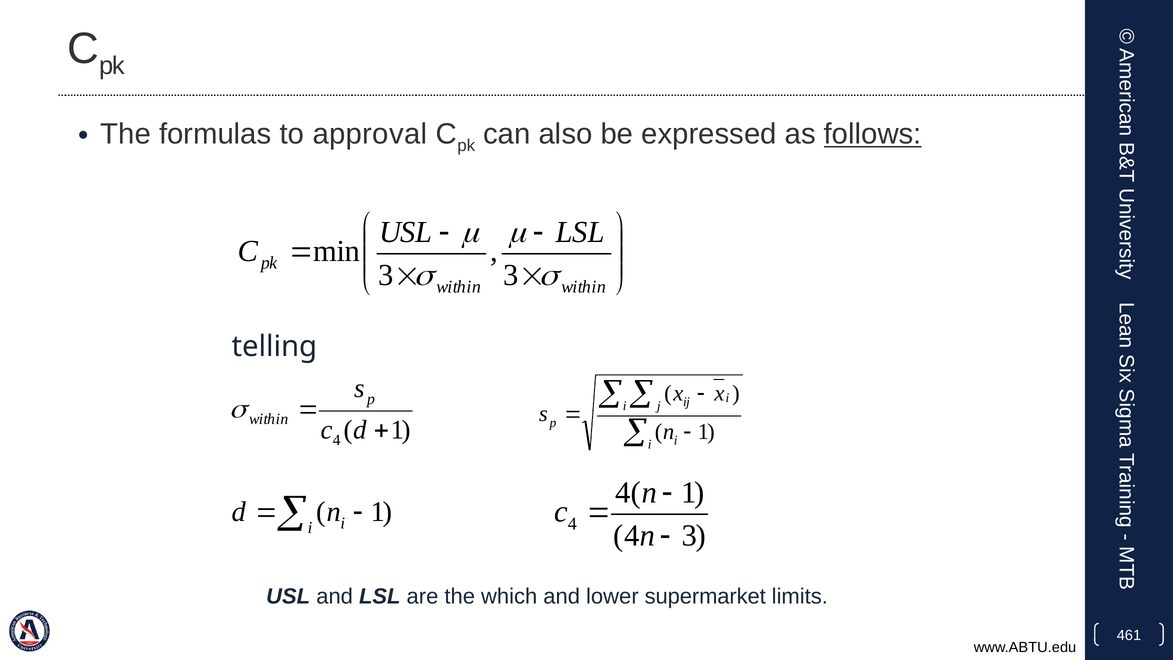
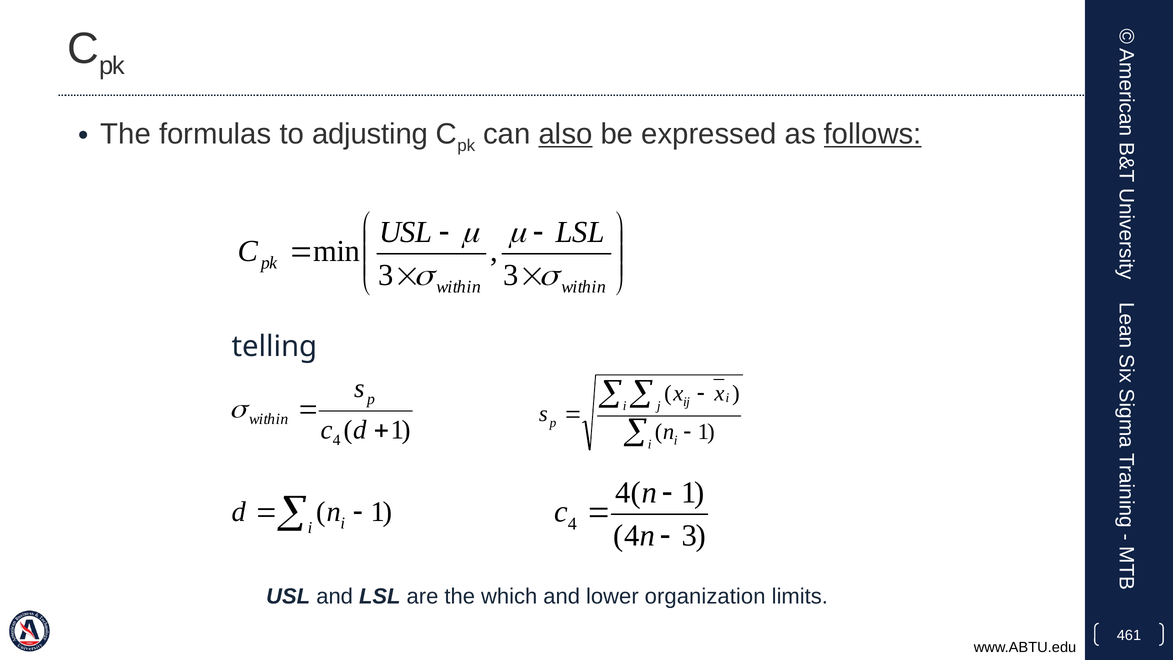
approval: approval -> adjusting (370, 134)
also underline: none -> present (566, 134)
supermarket: supermarket -> organization (705, 596)
